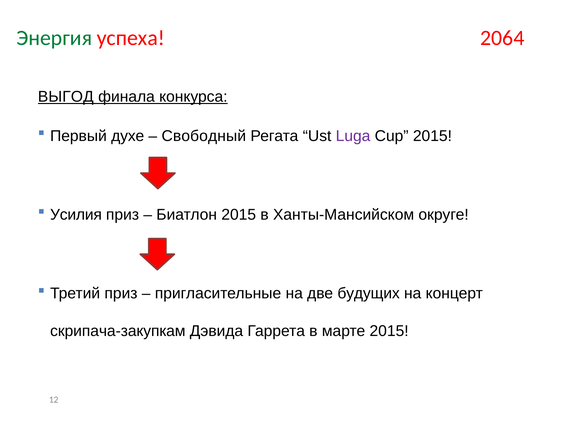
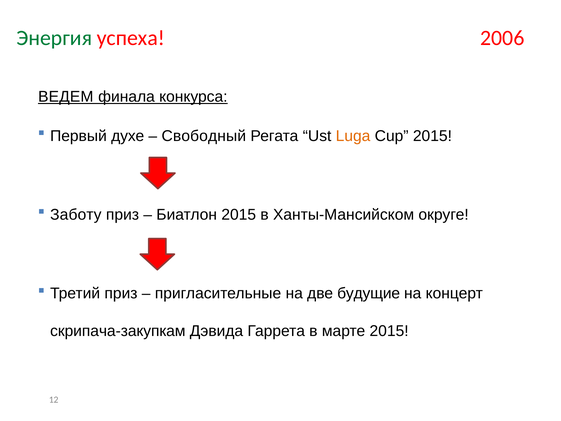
2064: 2064 -> 2006 (502, 38)
ВЫГОД: ВЫГОД -> ВЕДЕМ (66, 96)
Luga colour: purple -> orange (353, 136)
Усилия: Усилия -> Заботу (76, 215)
будущих: будущих -> будущие (369, 293)
